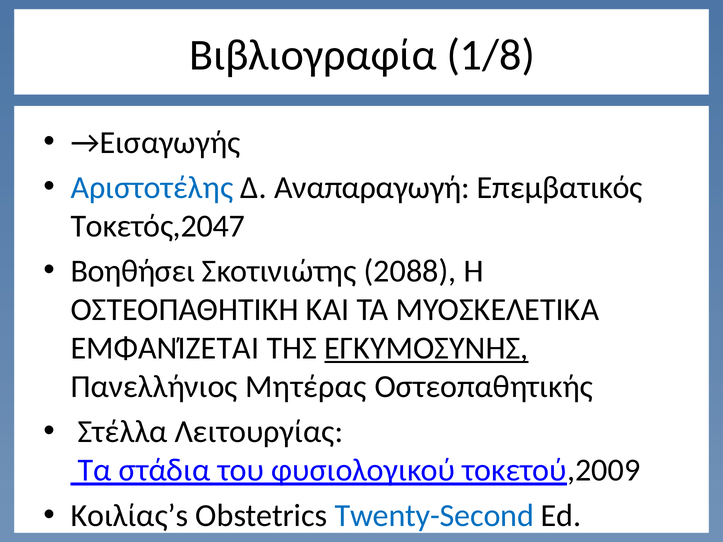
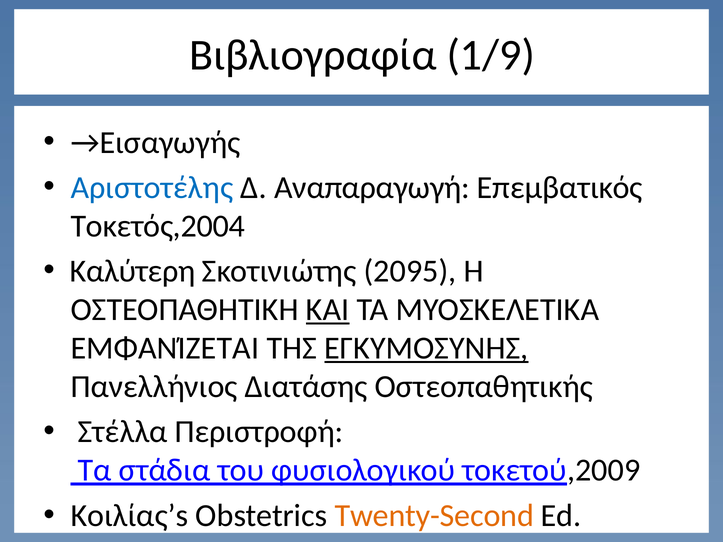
1/8: 1/8 -> 1/9 (491, 55)
Τοκετός,2047: Τοκετός,2047 -> Τοκετός,2004 (158, 226)
Βοηθήσει: Βοηθήσει -> Καλύτερη (133, 271)
2088: 2088 -> 2095 (410, 271)
ΚΑΙ underline: none -> present (328, 310)
Μητέρας: Μητέρας -> Διατάσης (306, 387)
Λειτουργίας: Λειτουργίας -> Περιστροφή (259, 432)
Twenty-Second colour: blue -> orange (434, 516)
